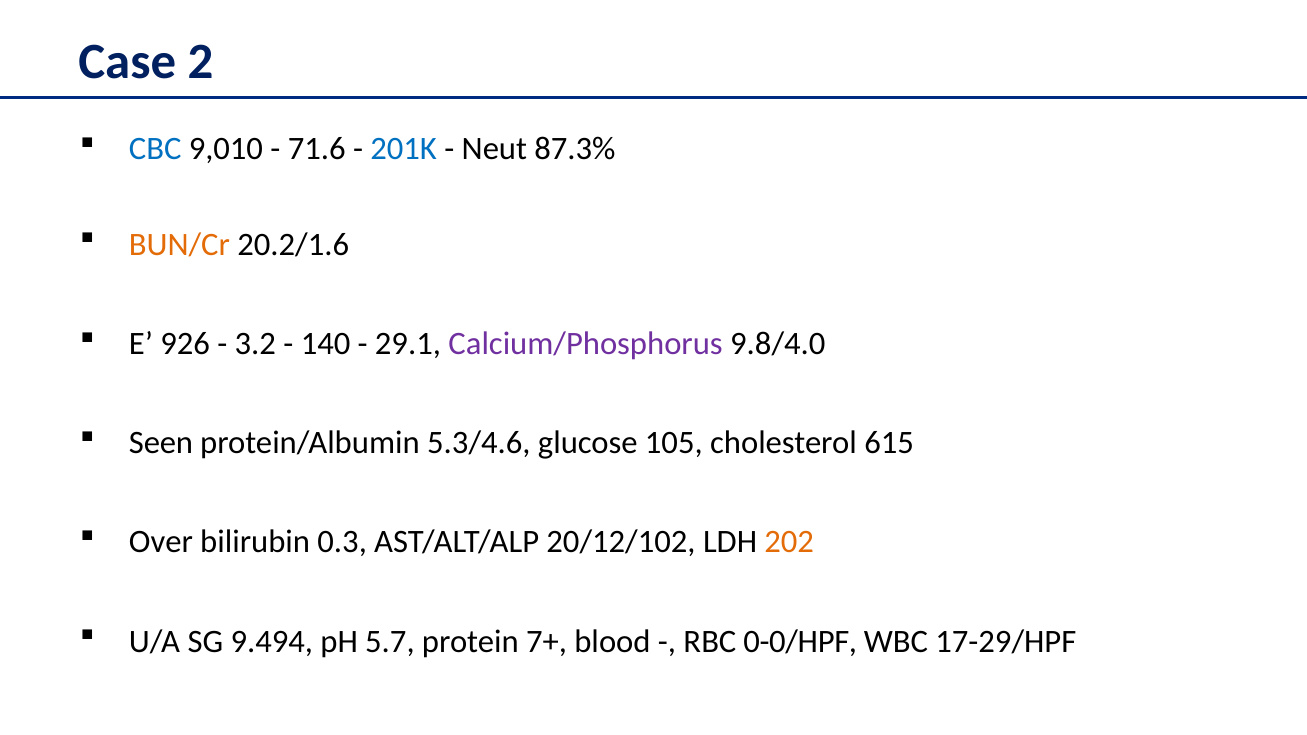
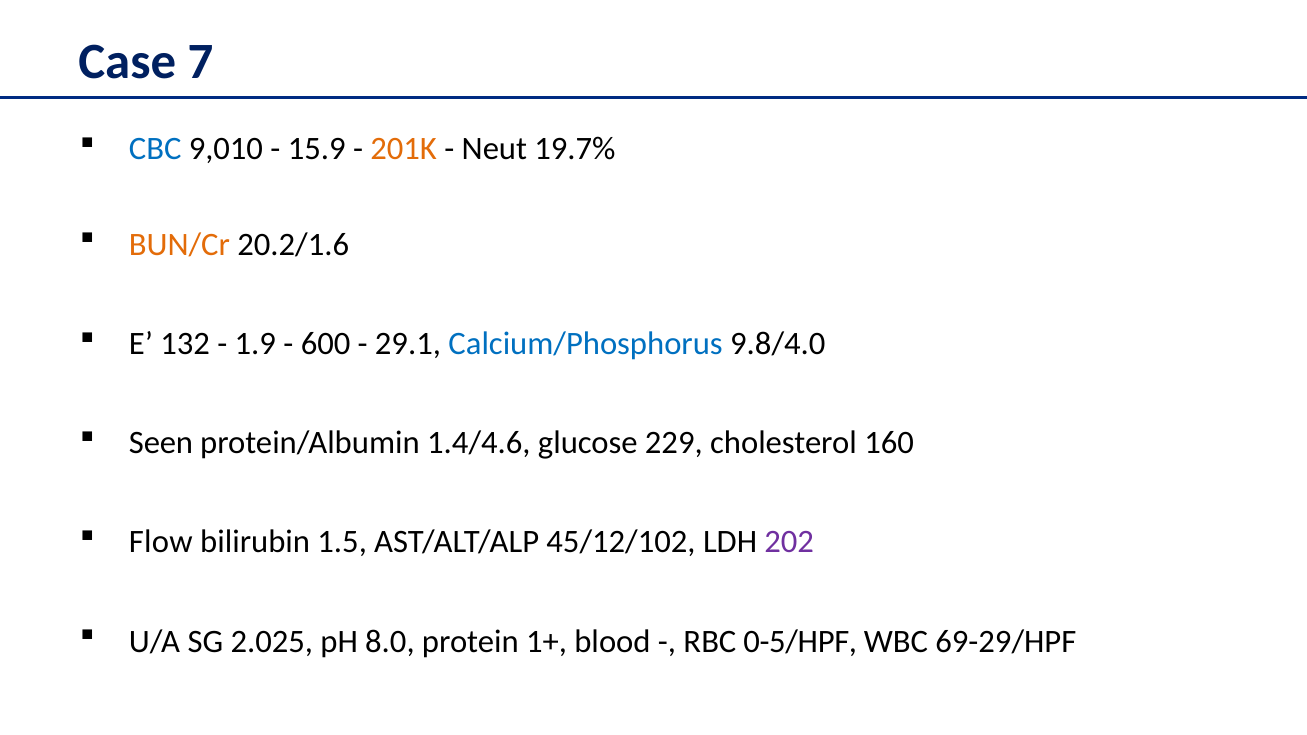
2: 2 -> 7 (200, 62)
71.6: 71.6 -> 15.9 (317, 149)
201K colour: blue -> orange (404, 149)
87.3%: 87.3% -> 19.7% (575, 149)
926: 926 -> 132 (185, 344)
3.2: 3.2 -> 1.9 (255, 344)
140: 140 -> 600 (326, 344)
Calcium/Phosphorus colour: purple -> blue (586, 344)
5.3/4.6: 5.3/4.6 -> 1.4/4.6 (479, 443)
105: 105 -> 229 (674, 443)
615: 615 -> 160 (889, 443)
Over: Over -> Flow (161, 542)
0.3: 0.3 -> 1.5 (342, 542)
20/12/102: 20/12/102 -> 45/12/102 (621, 542)
202 colour: orange -> purple (789, 542)
9.494: 9.494 -> 2.025 (272, 642)
5.7: 5.7 -> 8.0 (390, 642)
7+: 7+ -> 1+ (547, 642)
0-0/HPF: 0-0/HPF -> 0-5/HPF (800, 642)
17-29/HPF: 17-29/HPF -> 69-29/HPF (1006, 642)
